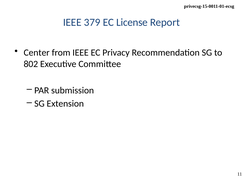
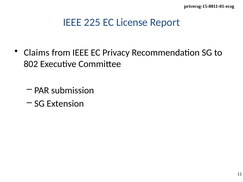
379: 379 -> 225 (92, 22)
Center: Center -> Claims (37, 53)
